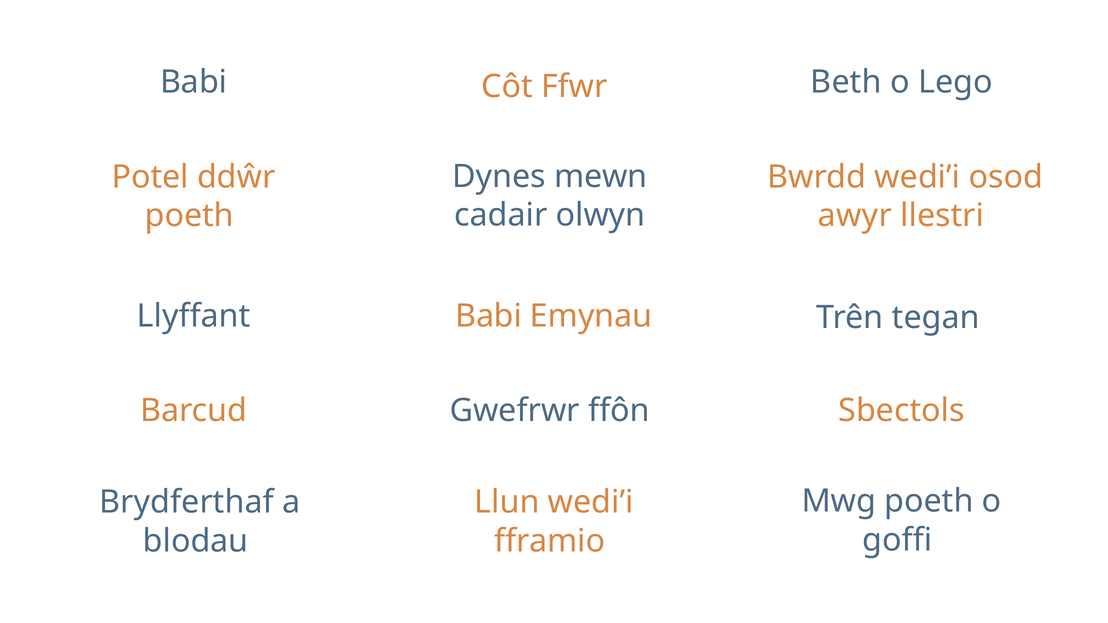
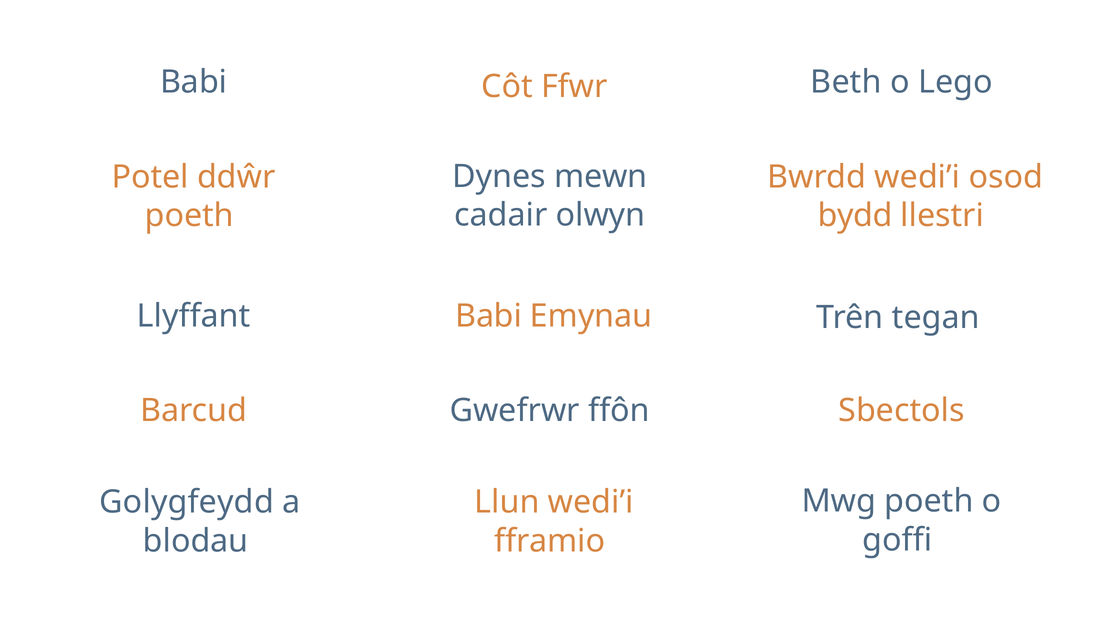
awyr: awyr -> bydd (855, 216)
Brydferthaf: Brydferthaf -> Golygfeydd (187, 502)
